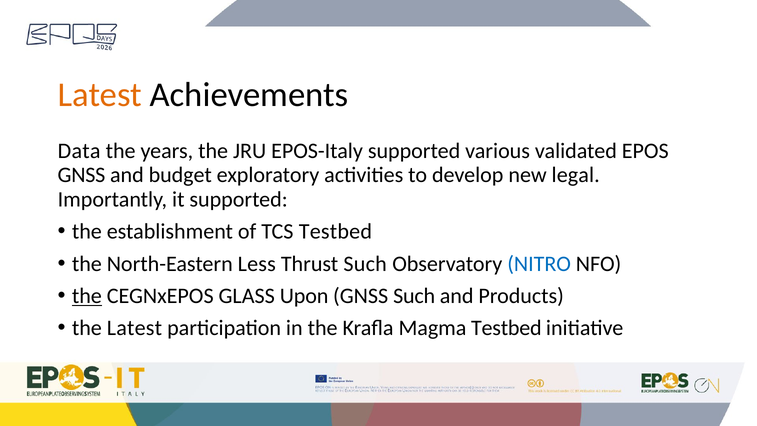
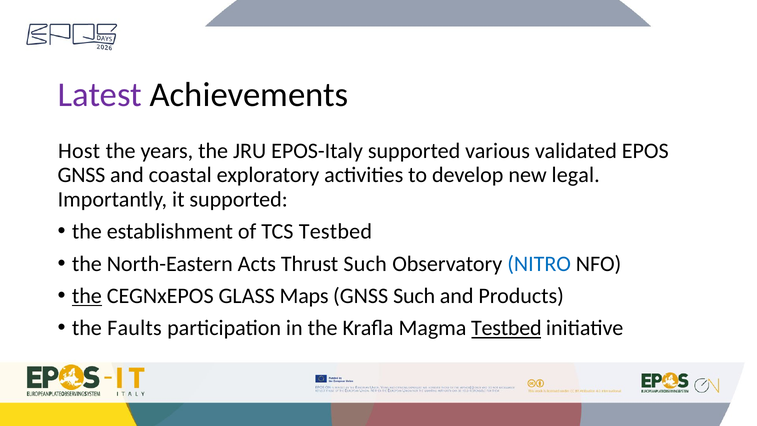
Latest colour: orange -> purple (100, 95)
Data: Data -> Host (79, 151)
budget: budget -> coastal (180, 175)
Less: Less -> Acts (257, 264)
Upon: Upon -> Maps (304, 296)
the Latest: Latest -> Faults (134, 328)
Testbed underline: none -> present (506, 328)
